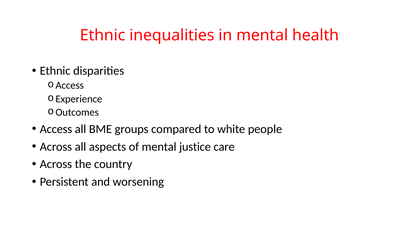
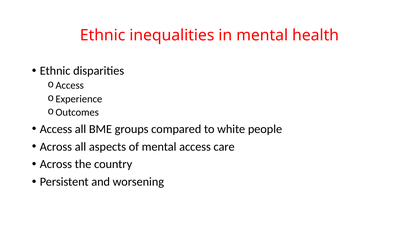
mental justice: justice -> access (195, 146)
